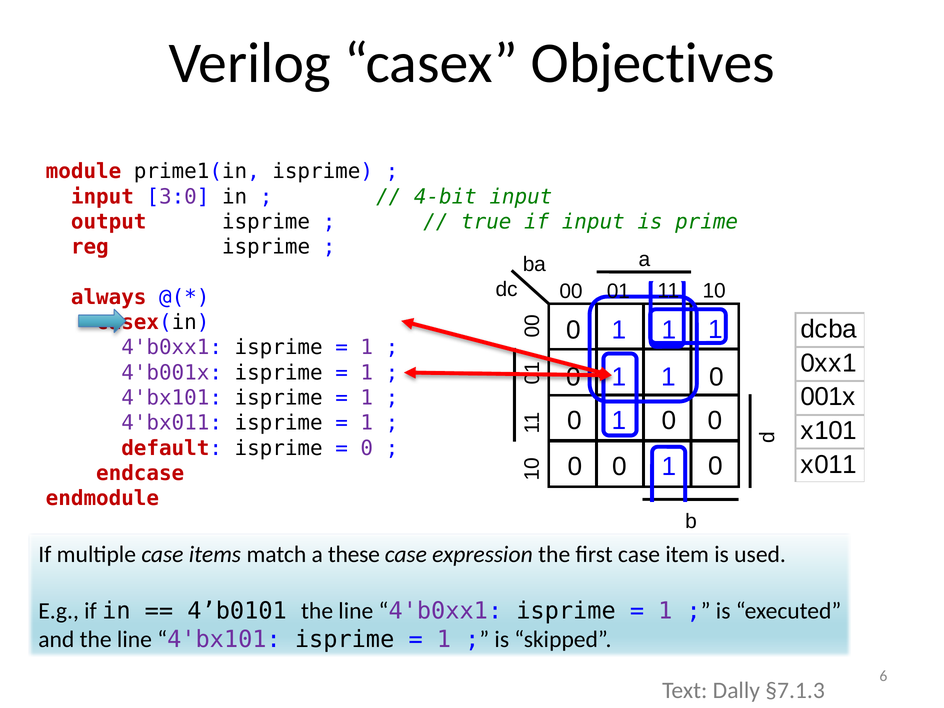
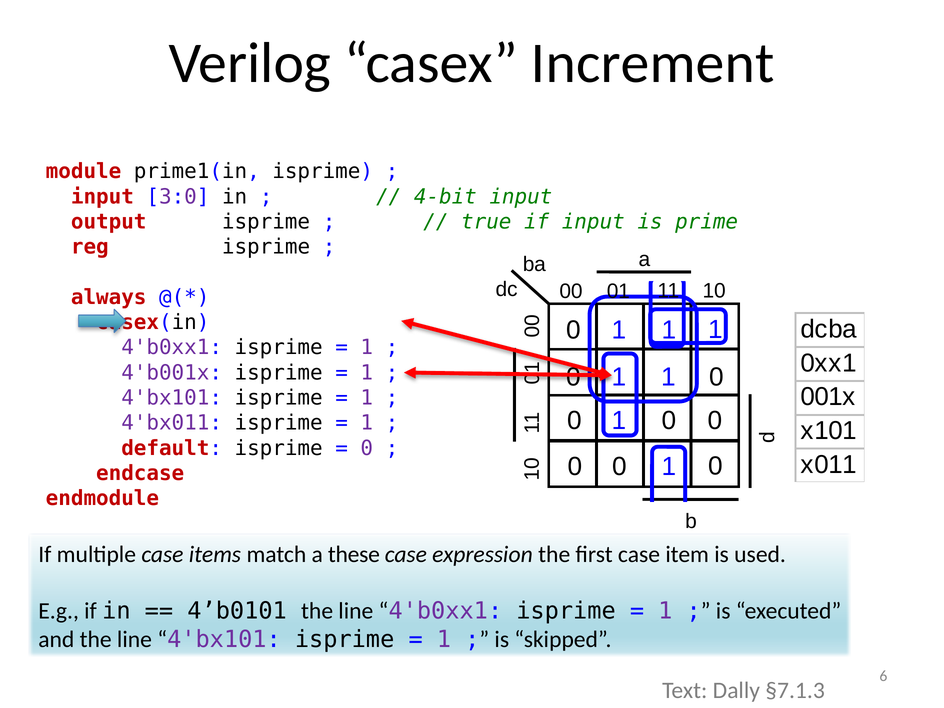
Objectives: Objectives -> Increment (653, 63)
